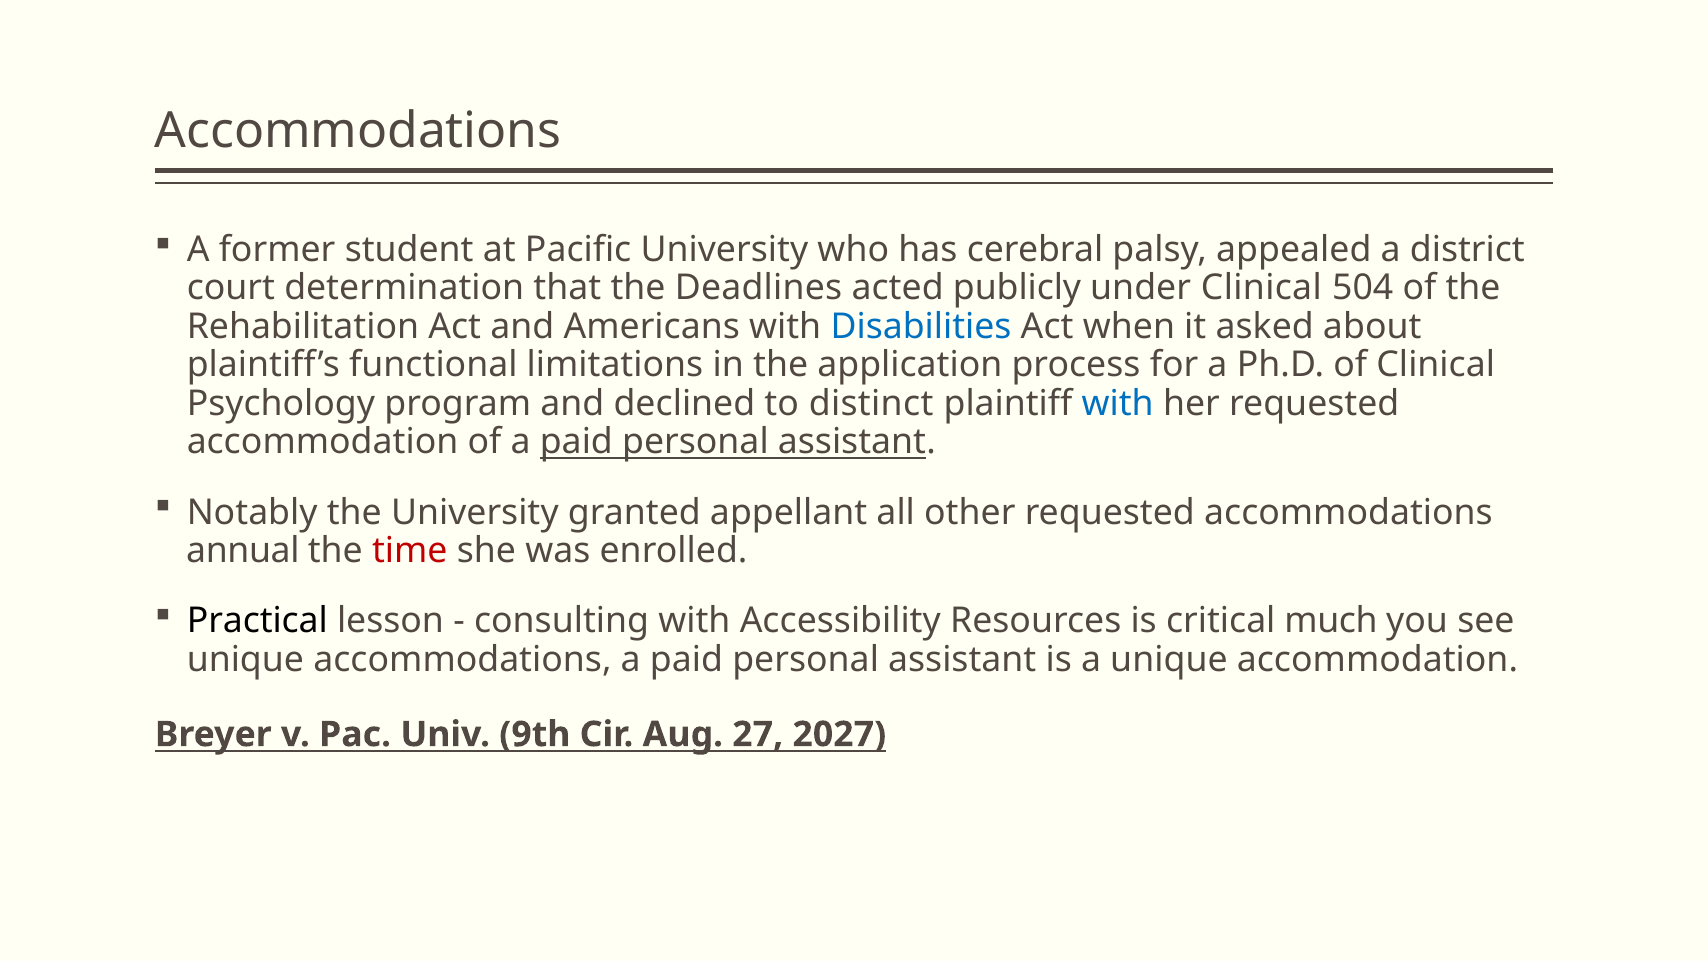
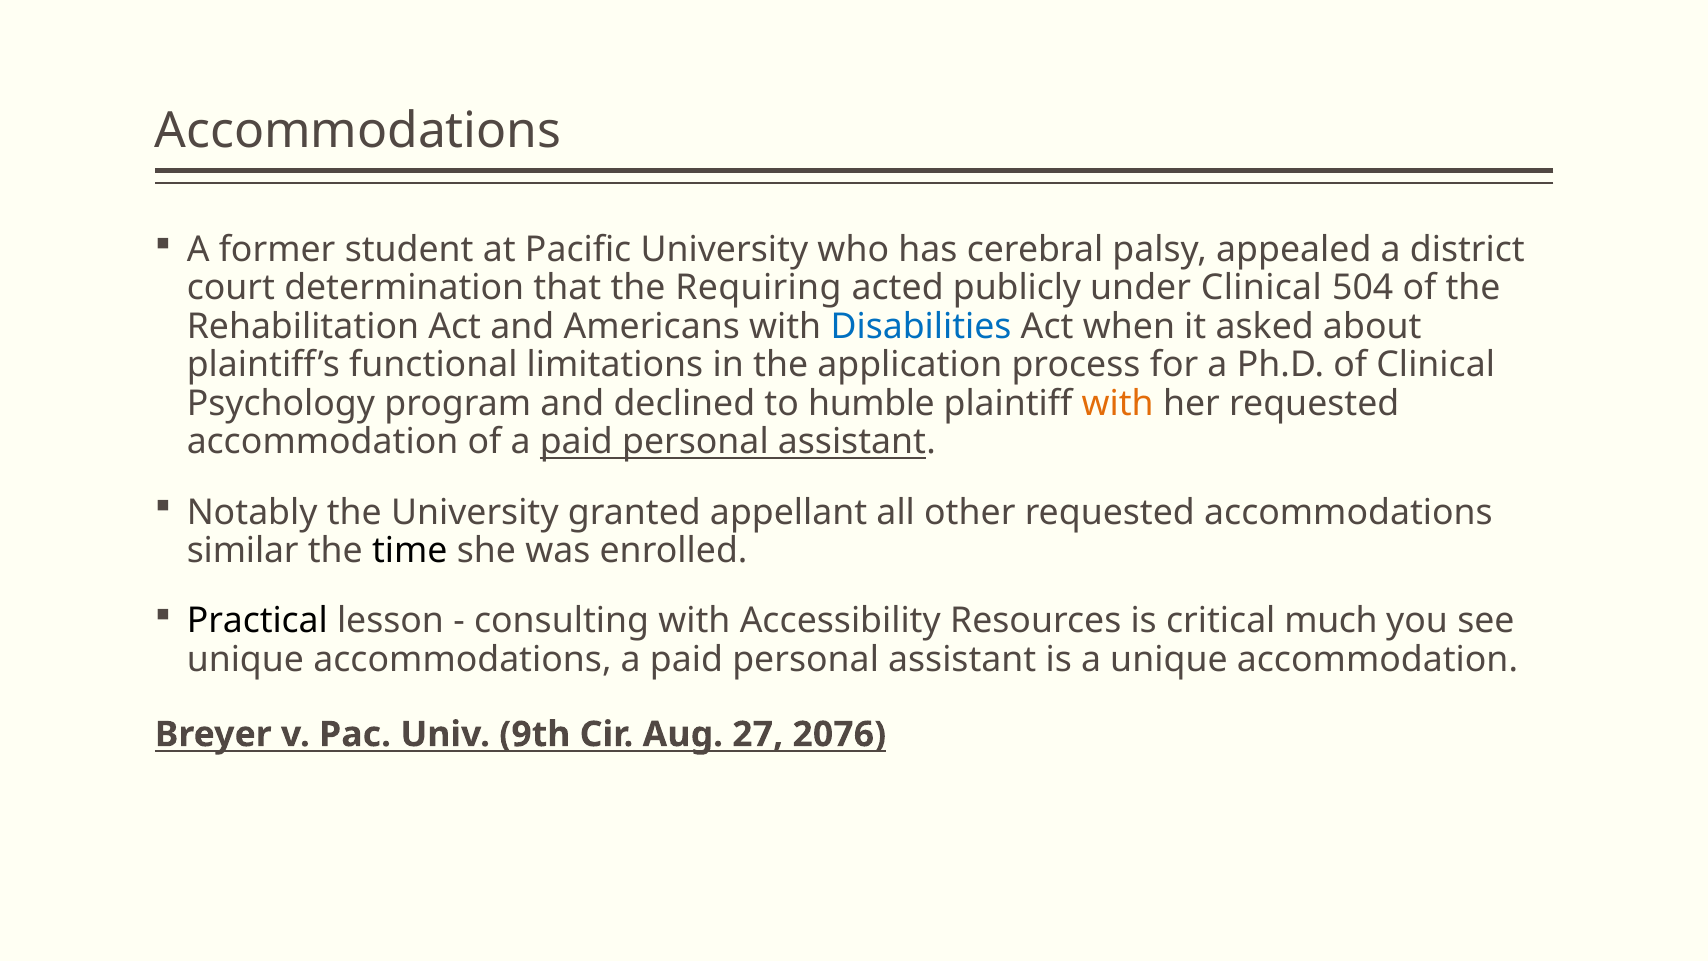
Deadlines: Deadlines -> Requiring (758, 288)
distinct: distinct -> humble (871, 403)
with colour: blue -> orange (1118, 403)
annual: annual -> similar (243, 551)
time colour: red -> black (410, 551)
2027: 2027 -> 2076 (839, 734)
